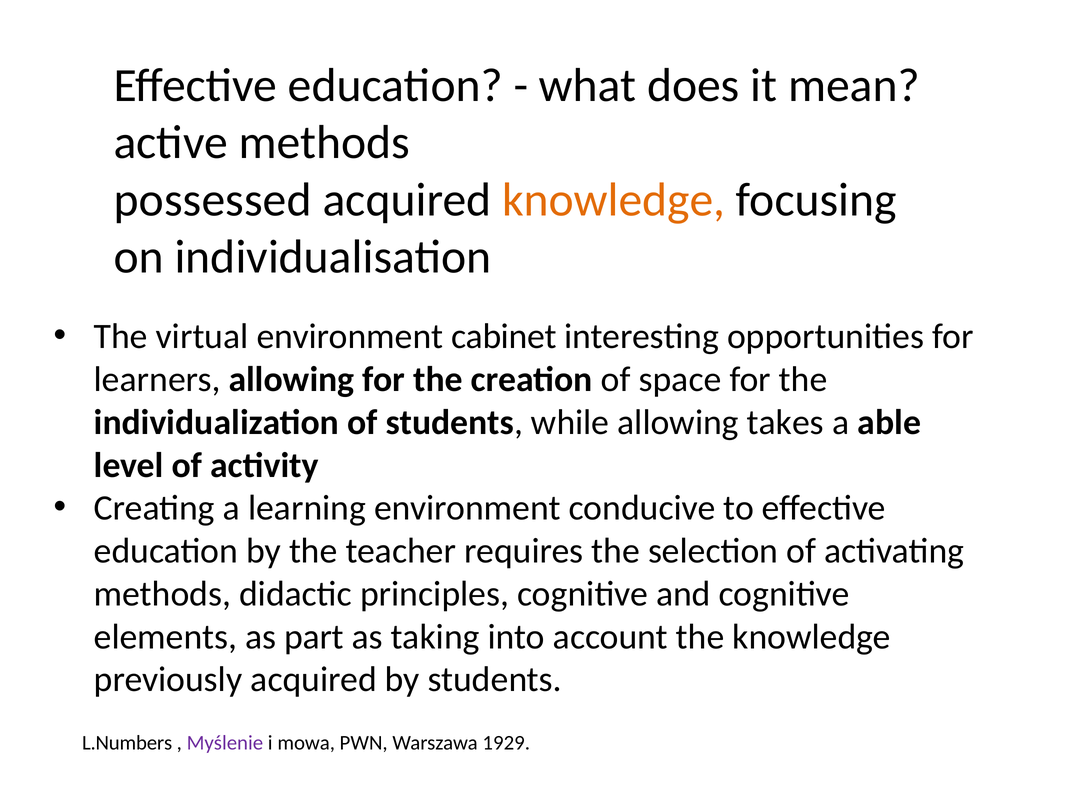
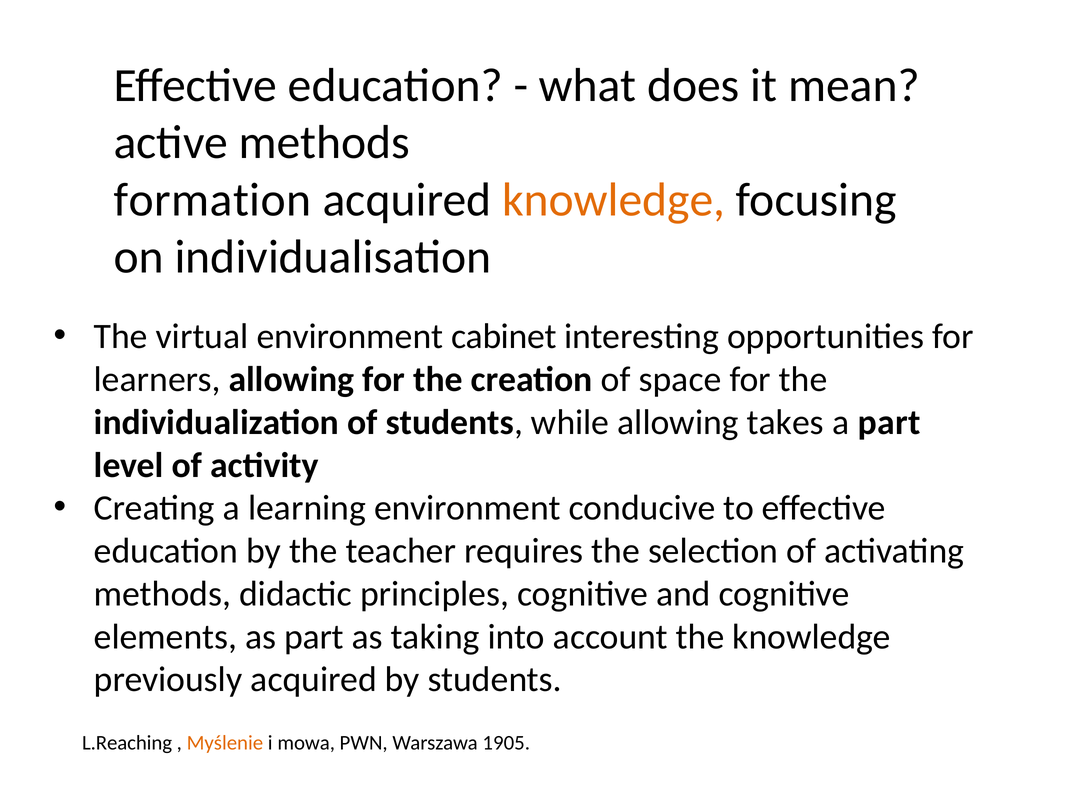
possessed: possessed -> formation (213, 200)
a able: able -> part (889, 422)
L.Numbers: L.Numbers -> L.Reaching (127, 743)
Myślenie colour: purple -> orange (225, 743)
1929: 1929 -> 1905 (506, 743)
